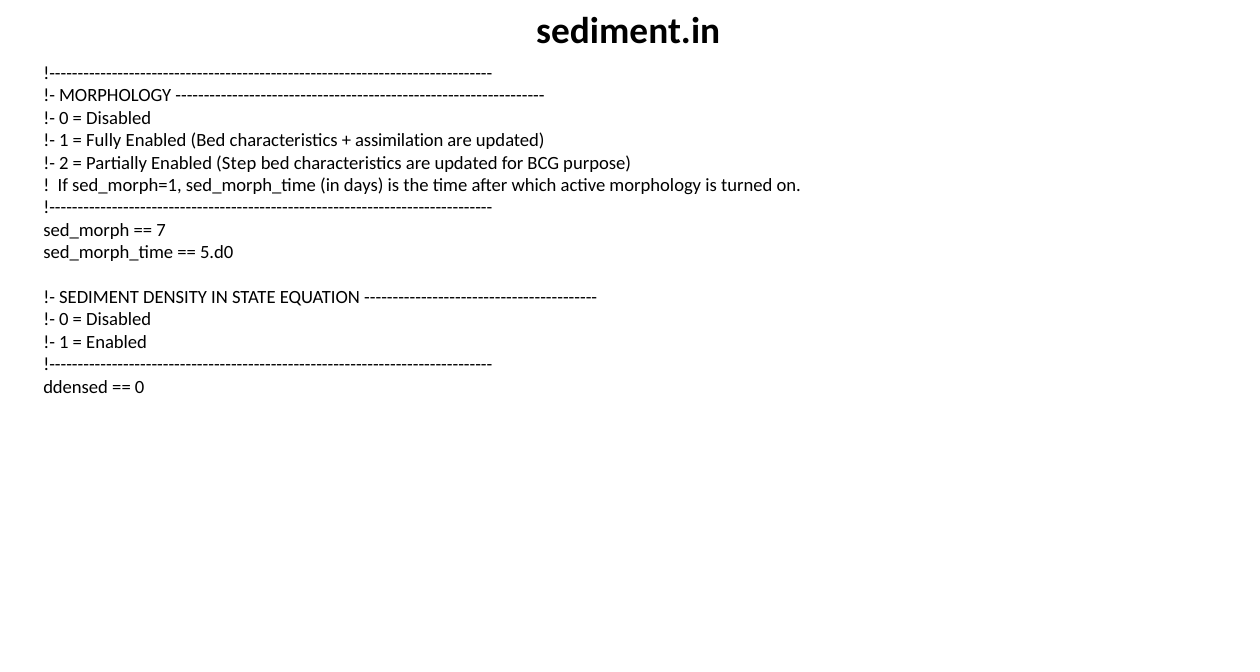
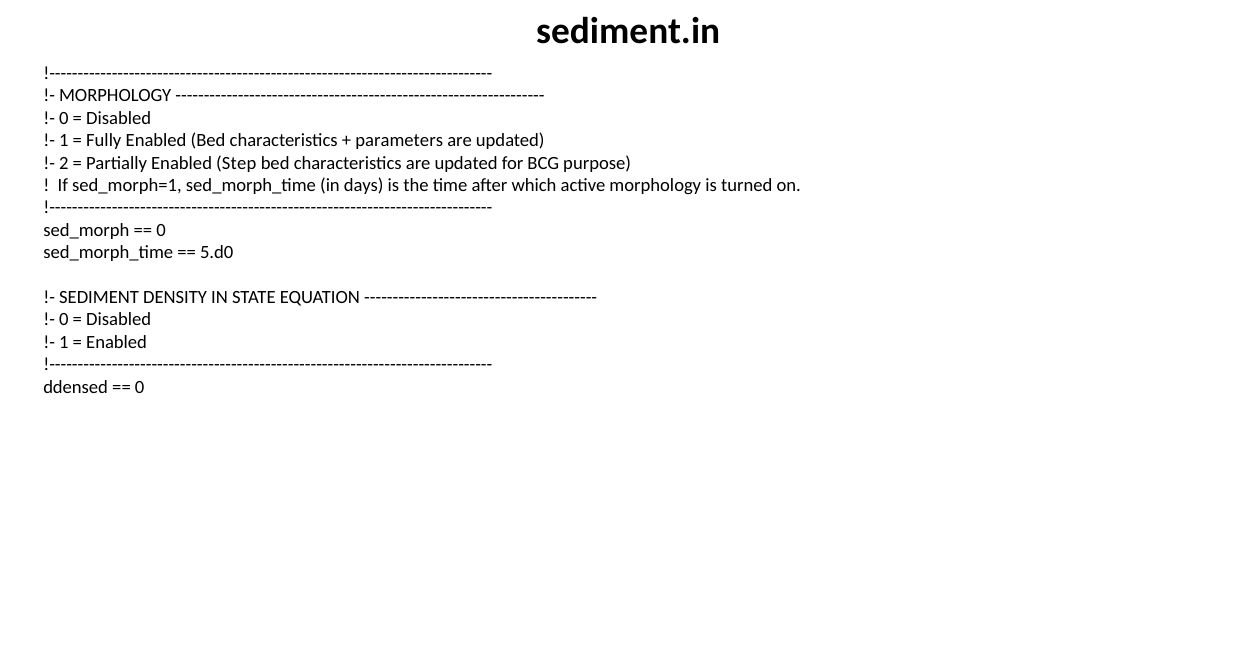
assimilation: assimilation -> parameters (399, 141)
7: 7 -> 0 (161, 230)
